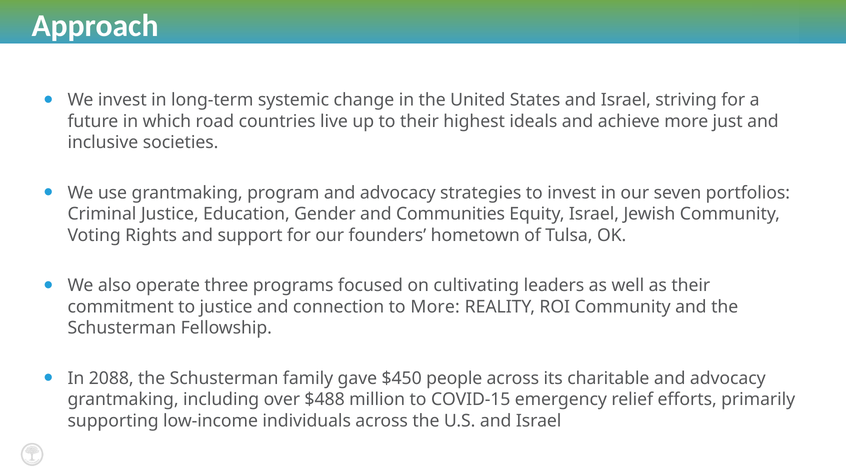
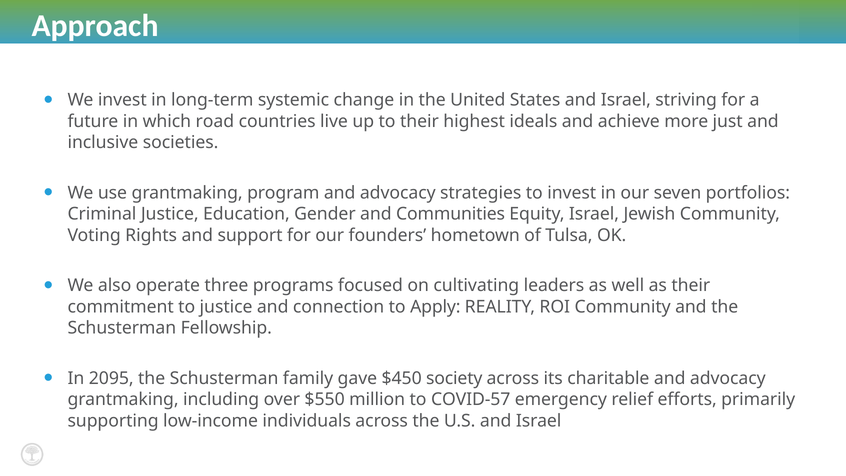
to More: More -> Apply (435, 307)
2088: 2088 -> 2095 (111, 378)
people: people -> society (454, 378)
$488: $488 -> $550 (325, 399)
COVID-15: COVID-15 -> COVID-57 (471, 399)
